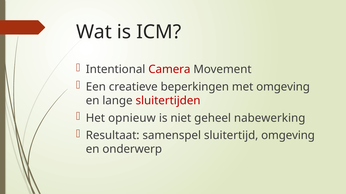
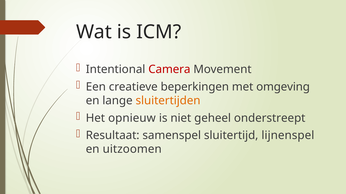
sluitertijden colour: red -> orange (168, 101)
nabewerking: nabewerking -> onderstreept (270, 118)
sluitertijd omgeving: omgeving -> lijnenspel (288, 136)
onderwerp: onderwerp -> uitzoomen (132, 150)
